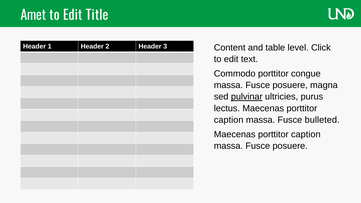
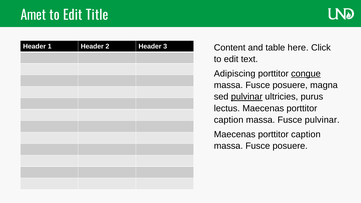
level: level -> here (298, 48)
Commodo: Commodo -> Adipiscing (235, 74)
congue underline: none -> present (306, 74)
Fusce bulleted: bulleted -> pulvinar (322, 120)
